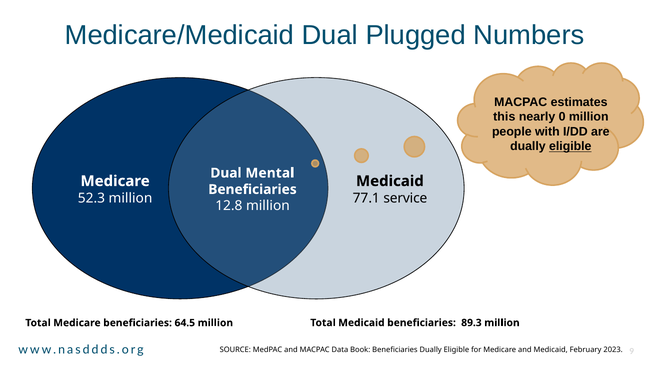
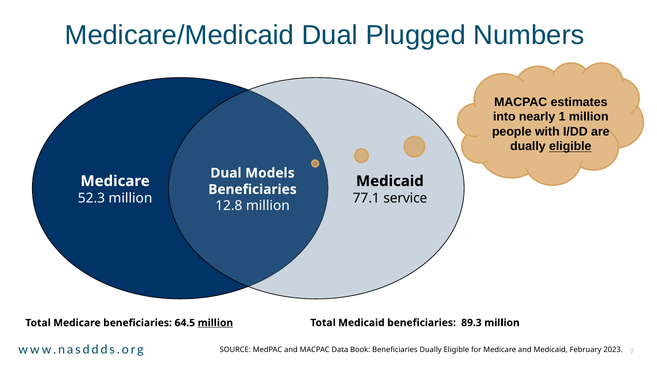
this: this -> into (504, 117)
0: 0 -> 1 (562, 117)
Mental: Mental -> Models (270, 173)
million underline: none -> present (215, 323)
